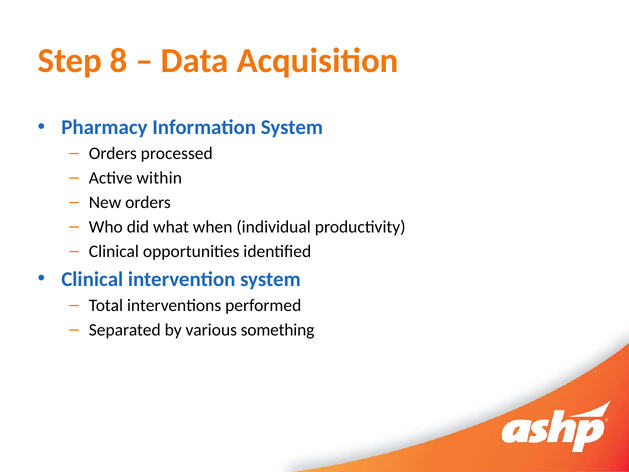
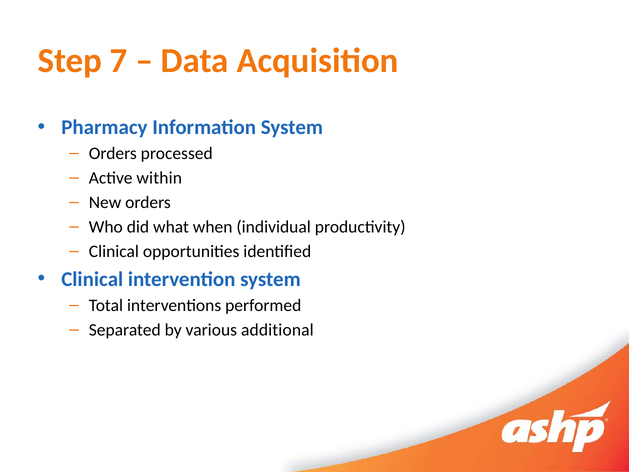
8: 8 -> 7 (119, 61)
something: something -> additional (277, 330)
